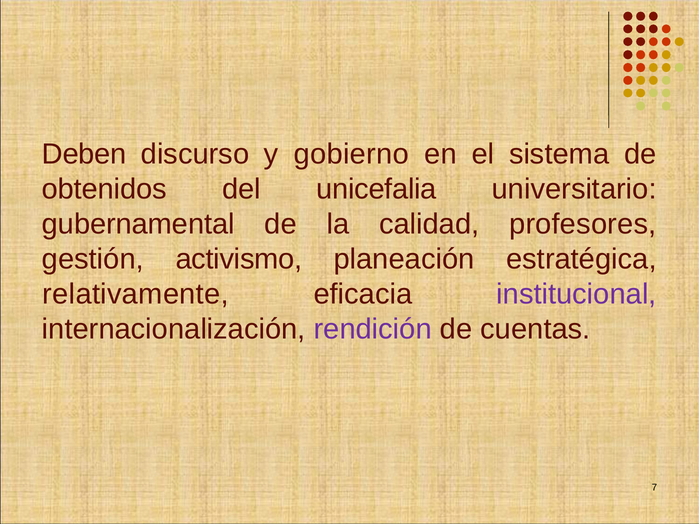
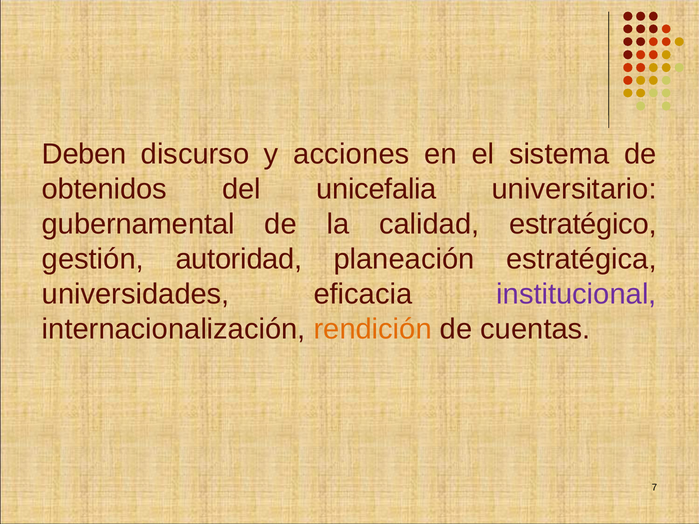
gobierno: gobierno -> acciones (351, 154)
profesores: profesores -> estratégico (583, 224)
activismo: activismo -> autoridad (239, 259)
relativamente: relativamente -> universidades (136, 294)
rendición colour: purple -> orange (373, 329)
